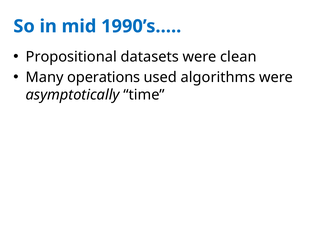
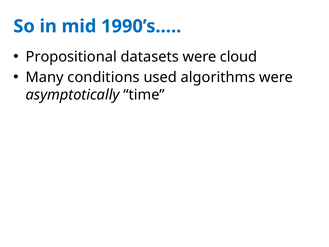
clean: clean -> cloud (238, 57)
operations: operations -> conditions (104, 77)
